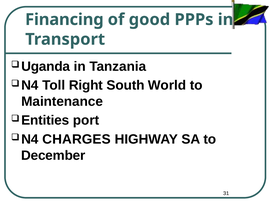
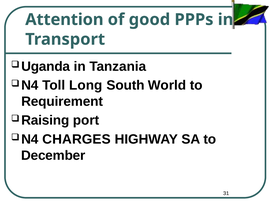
Financing: Financing -> Attention (64, 20)
Right: Right -> Long (86, 86)
Maintenance: Maintenance -> Requirement (62, 102)
Entities: Entities -> Raising (45, 121)
